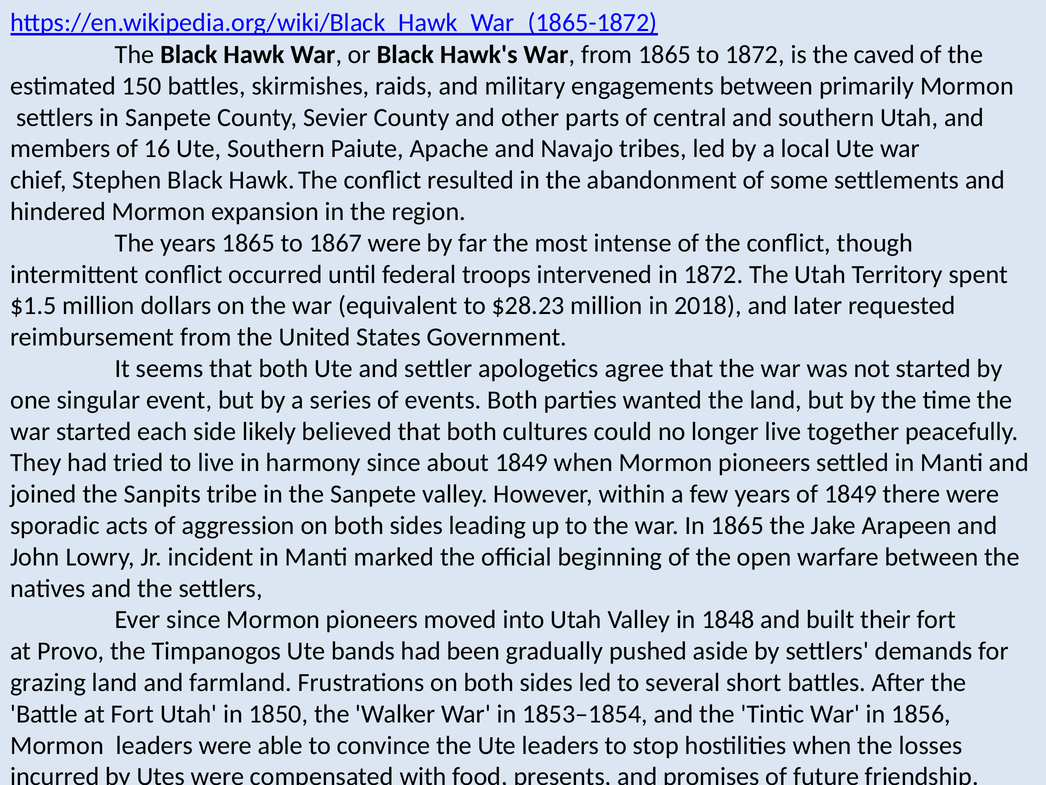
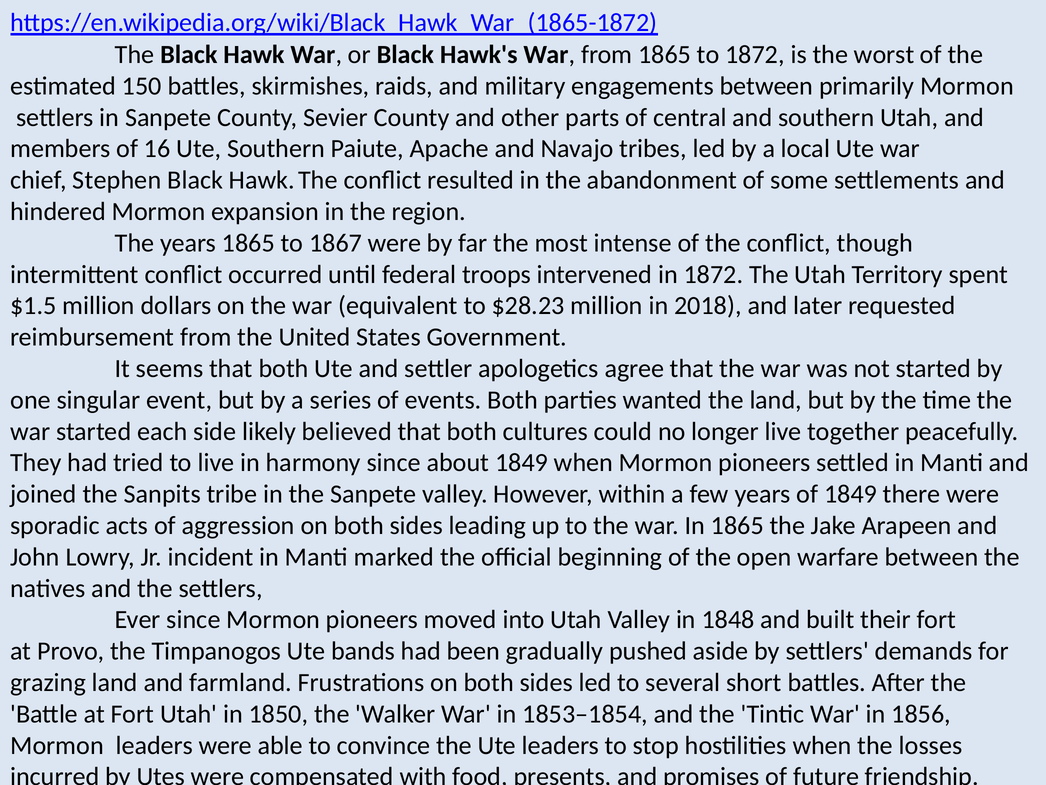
caved: caved -> worst (884, 55)
